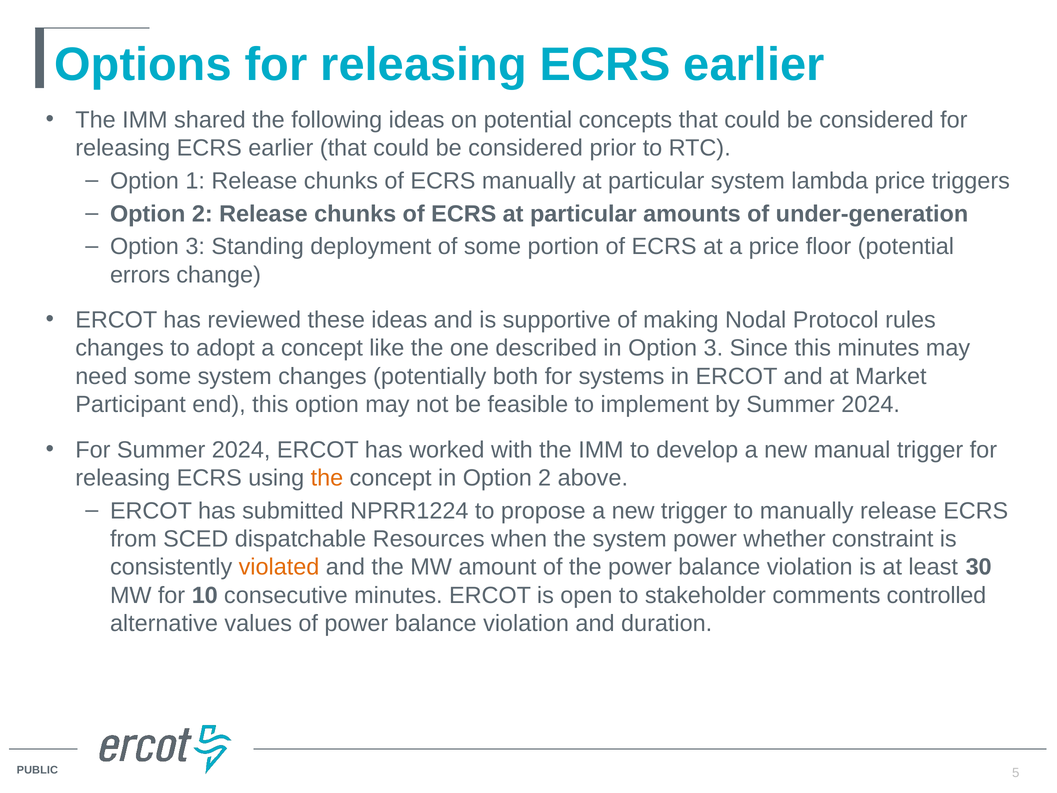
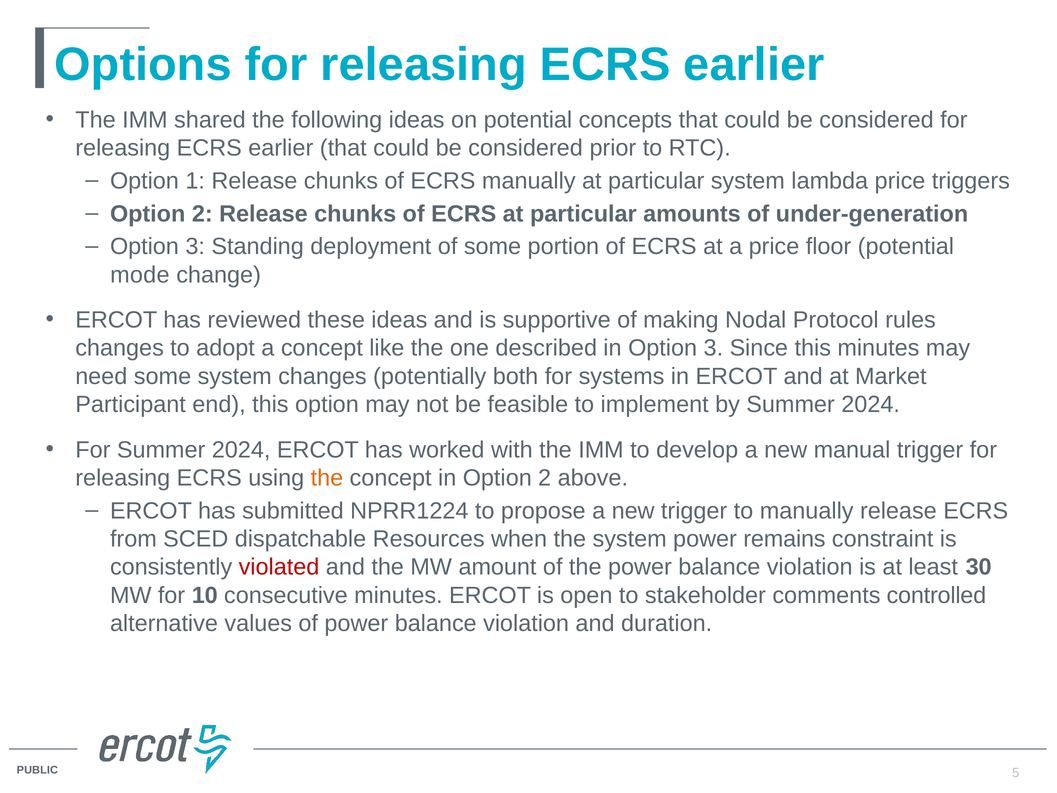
errors: errors -> mode (140, 275)
whether: whether -> remains (784, 539)
violated colour: orange -> red (279, 567)
